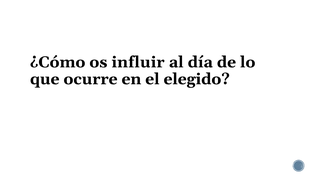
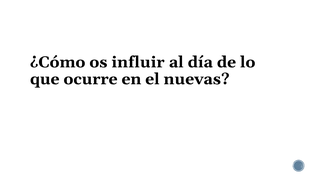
elegido: elegido -> nuevas (197, 79)
